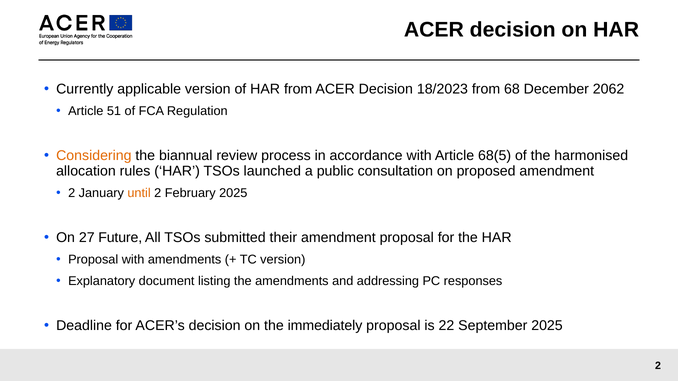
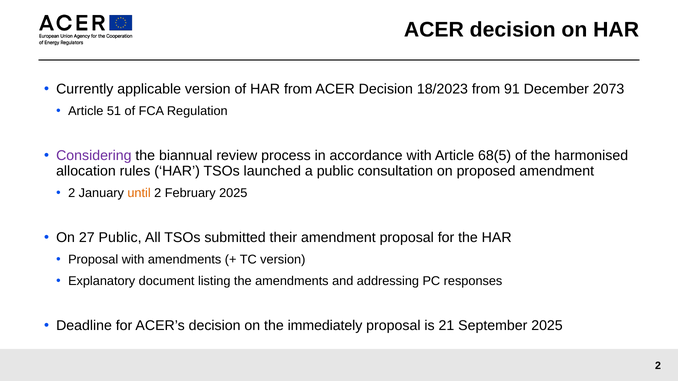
68: 68 -> 91 (512, 89)
2062: 2062 -> 2073 (609, 89)
Considering colour: orange -> purple (94, 156)
27 Future: Future -> Public (120, 238)
22: 22 -> 21 (446, 326)
